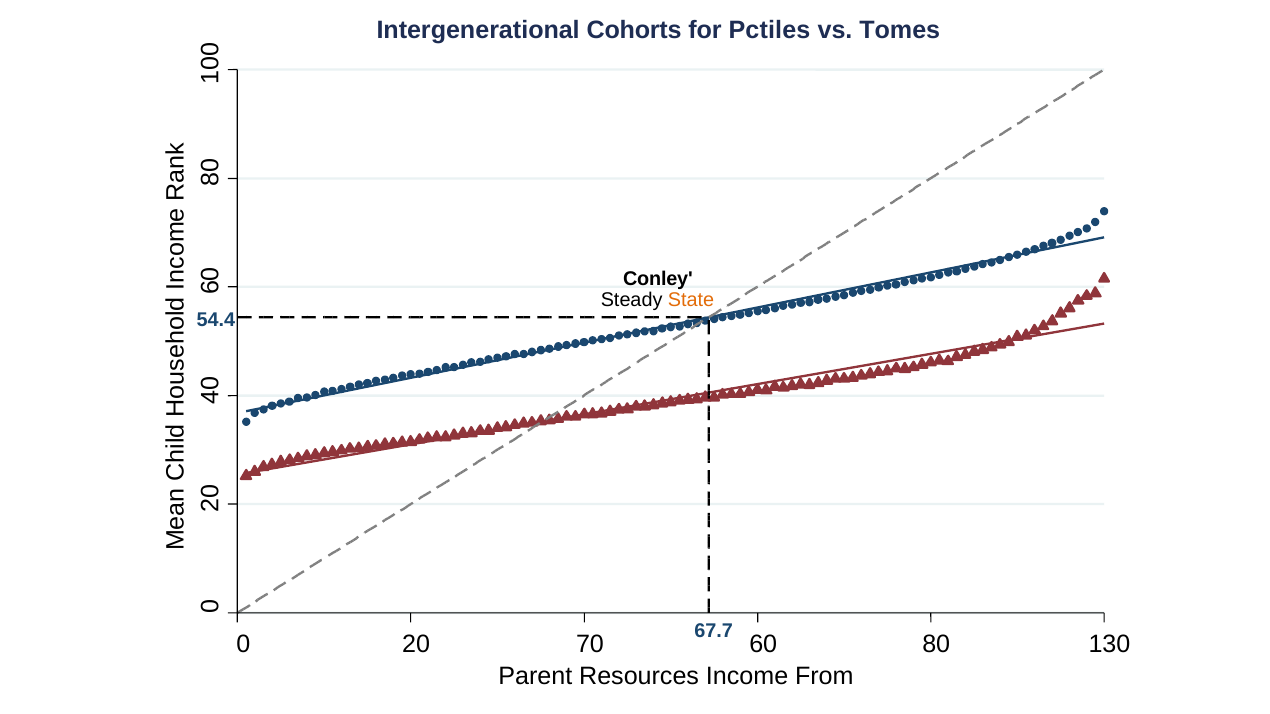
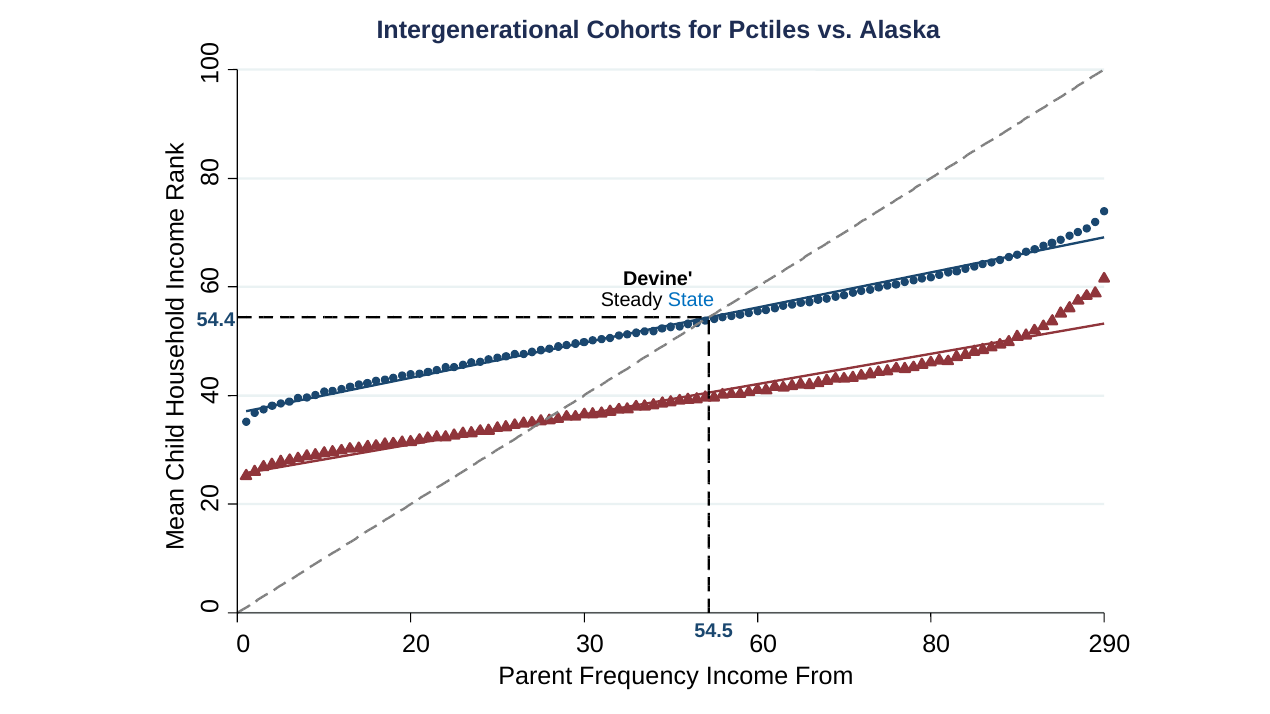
Tomes: Tomes -> Alaska (900, 31)
Conley: Conley -> Devine (658, 279)
State colour: orange -> blue (691, 300)
67.7: 67.7 -> 54.5 (714, 632)
70: 70 -> 30 (590, 645)
130: 130 -> 290 (1109, 645)
Resources: Resources -> Frequency (639, 676)
